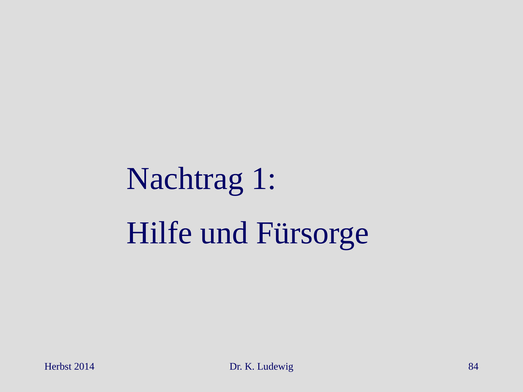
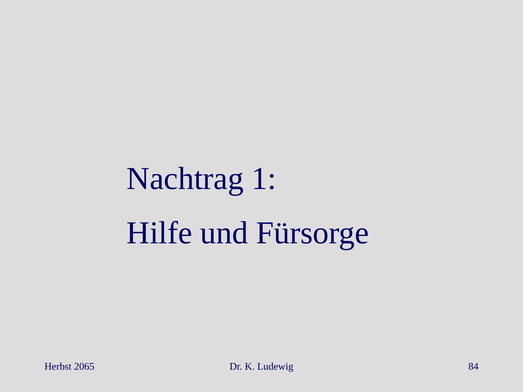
2014: 2014 -> 2065 (84, 367)
